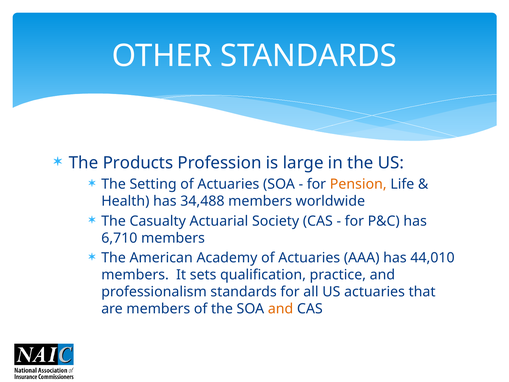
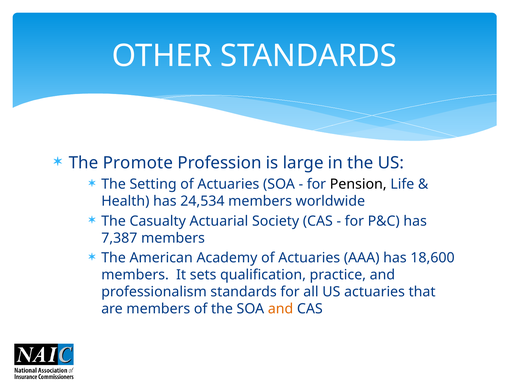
Products: Products -> Promote (138, 163)
Pension colour: orange -> black (358, 184)
34,488: 34,488 -> 24,534 (202, 201)
6,710: 6,710 -> 7,387 (119, 238)
44,010: 44,010 -> 18,600 (433, 258)
